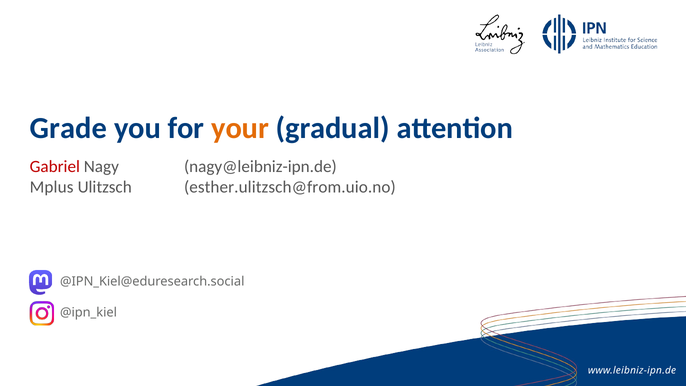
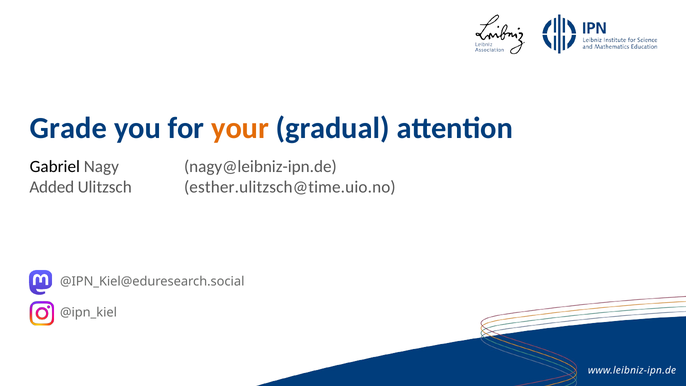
Gabriel colour: red -> black (55, 167)
Mplus: Mplus -> Added (52, 187)
esther.ulitzsch@from.uio.no: esther.ulitzsch@from.uio.no -> esther.ulitzsch@time.uio.no (290, 187)
